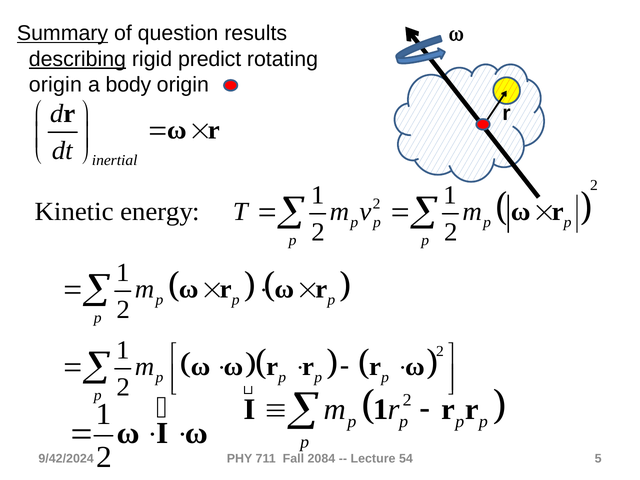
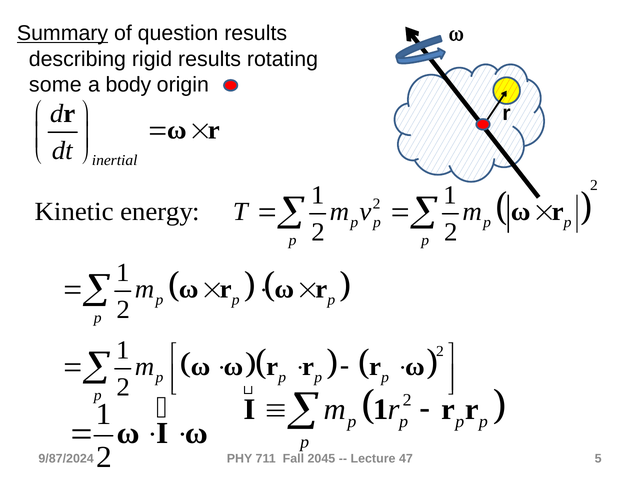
describing underline: present -> none (77, 59)
rigid predict: predict -> results (210, 59)
origin: origin -> some (55, 85)
9/42/2024: 9/42/2024 -> 9/87/2024 (66, 459)
2084: 2084 -> 2045 (321, 459)
54: 54 -> 47 (406, 459)
